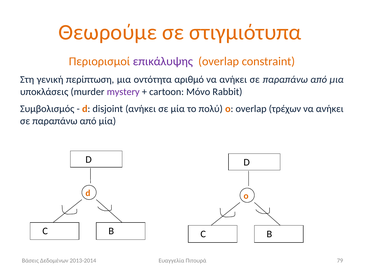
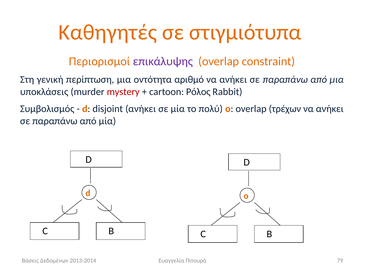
Θεωρούμε: Θεωρούμε -> Kαθηγητές (108, 32)
mystery colour: purple -> red (123, 92)
Μόνο: Μόνο -> Ρόλος (198, 92)
